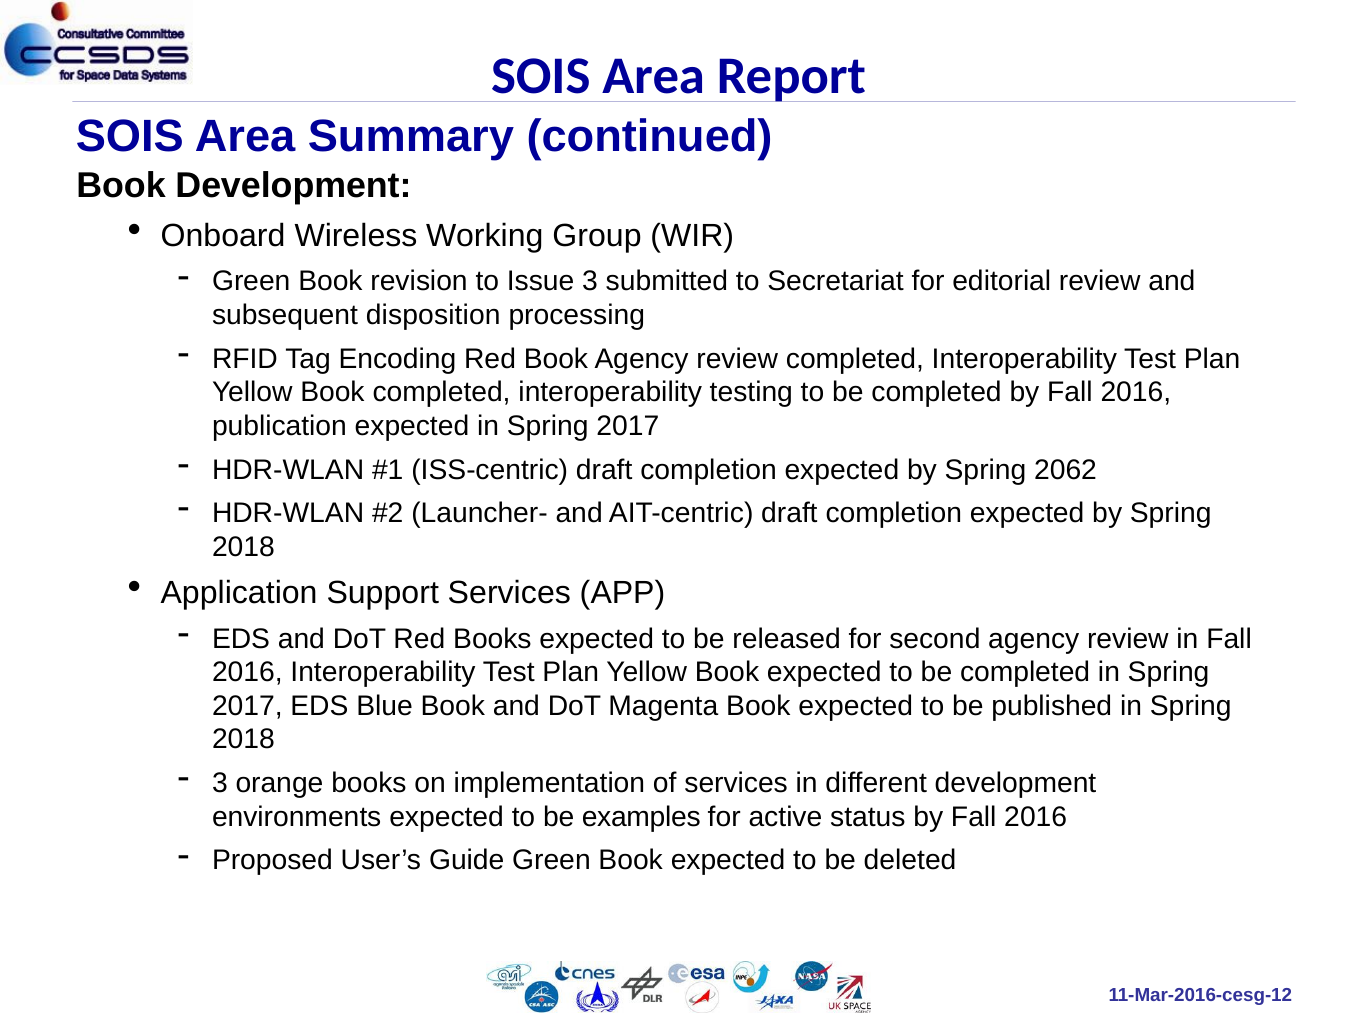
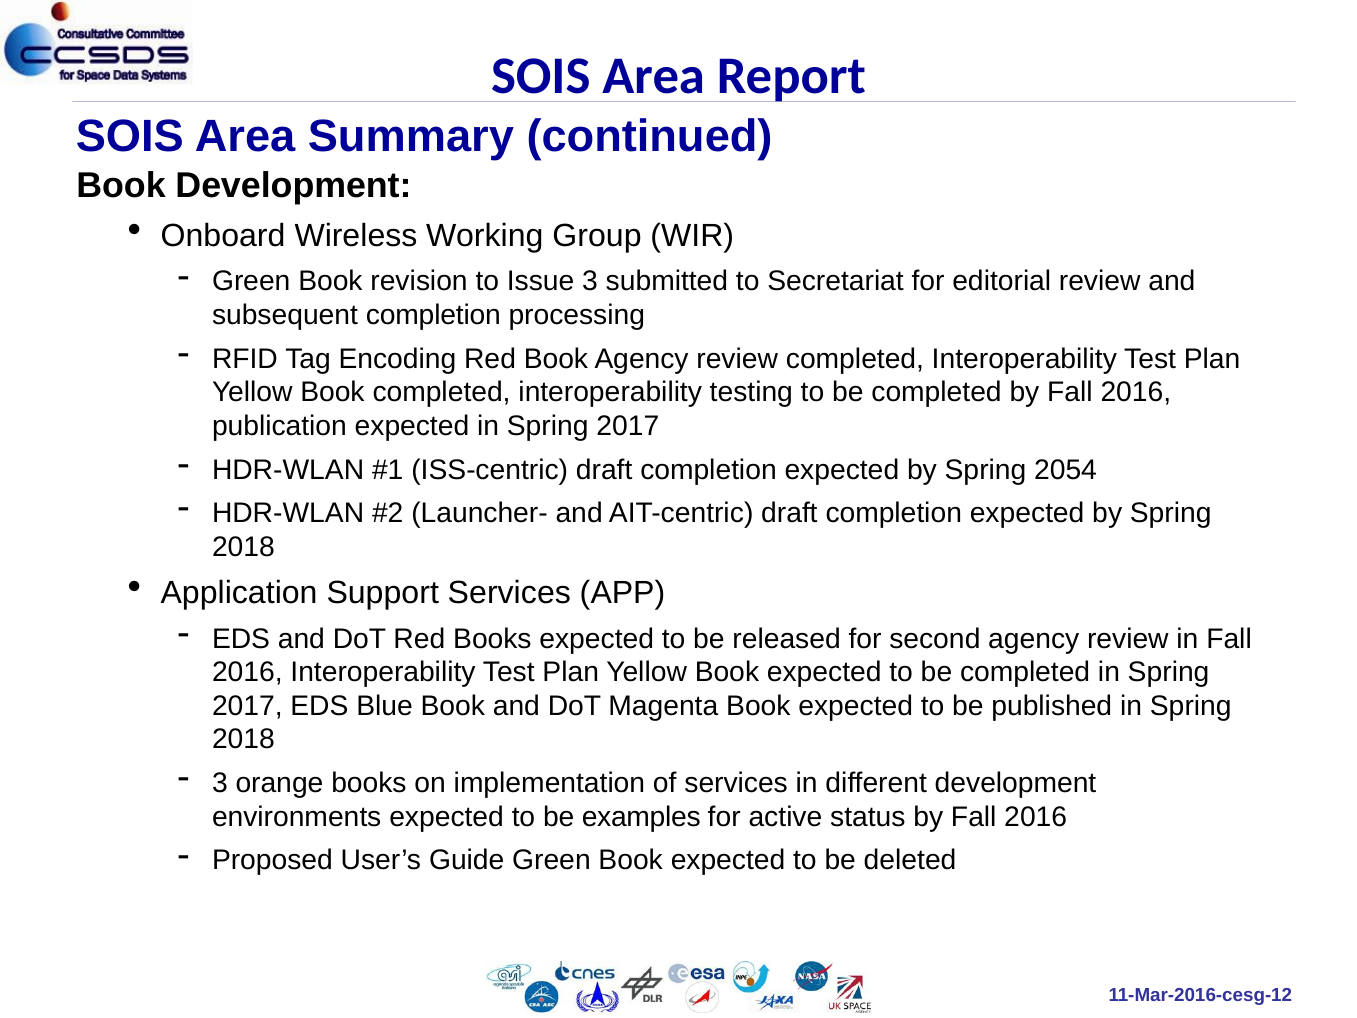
subsequent disposition: disposition -> completion (433, 315)
2062: 2062 -> 2054 (1066, 470)
